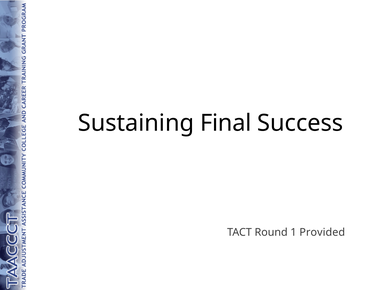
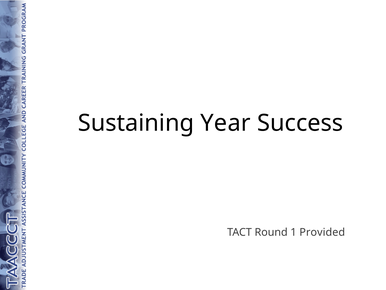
Final: Final -> Year (226, 123)
